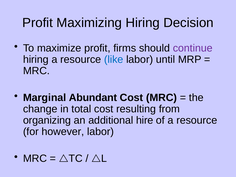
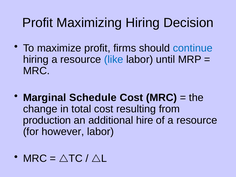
continue colour: purple -> blue (193, 48)
Abundant: Abundant -> Schedule (93, 98)
organizing: organizing -> production (47, 120)
